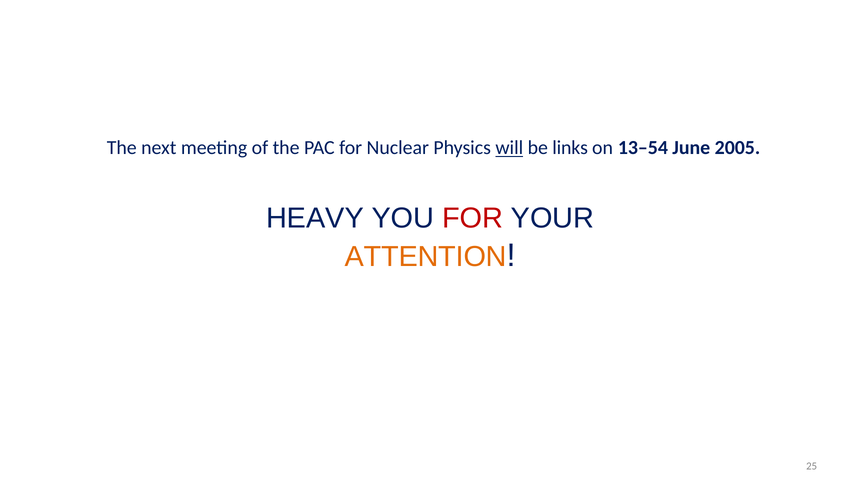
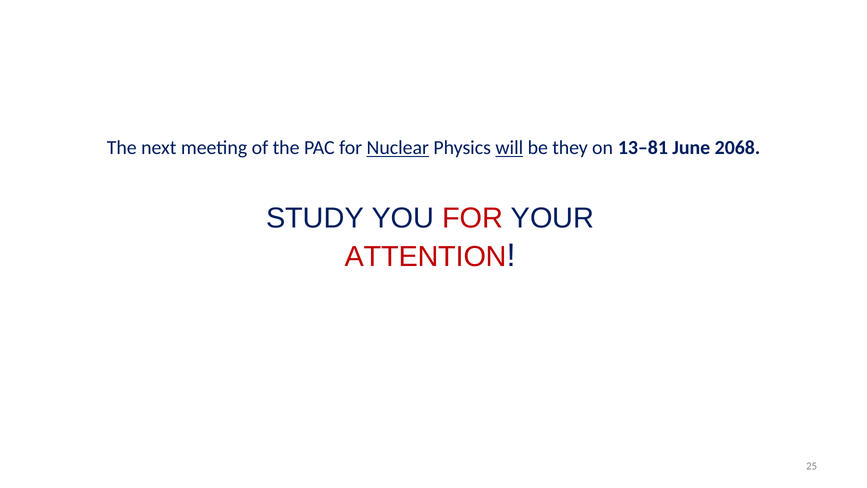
Nuclear underline: none -> present (398, 148)
links: links -> they (570, 148)
13–54: 13–54 -> 13–81 (643, 148)
2005: 2005 -> 2068 (737, 148)
HEAVY: HEAVY -> STUDY (315, 218)
ATTENTION colour: orange -> red (426, 257)
